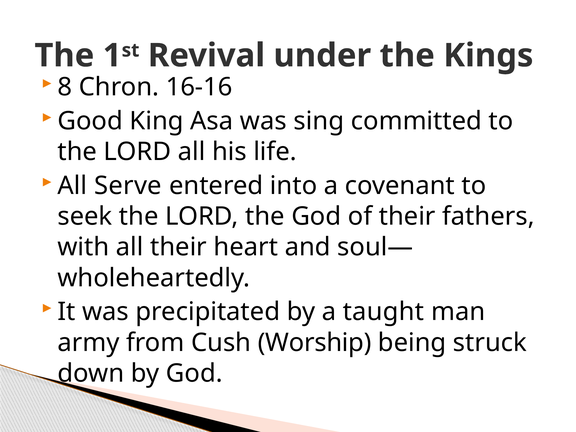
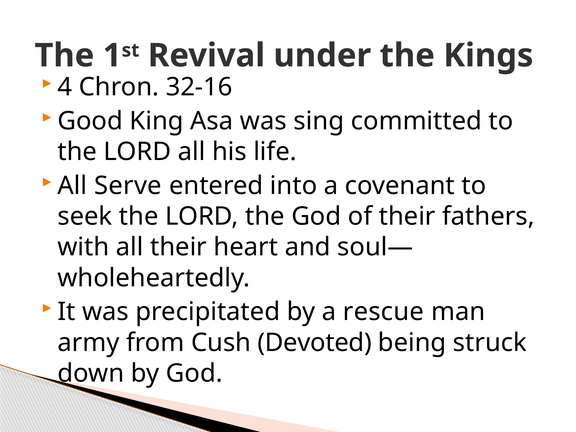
8: 8 -> 4 (65, 87)
16-16: 16-16 -> 32-16 (199, 87)
taught: taught -> rescue (383, 312)
Worship: Worship -> Devoted (315, 343)
